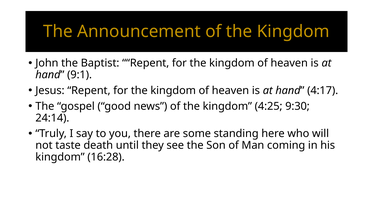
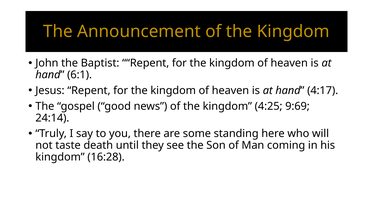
9:1: 9:1 -> 6:1 (80, 75)
9:30: 9:30 -> 9:69 (297, 106)
